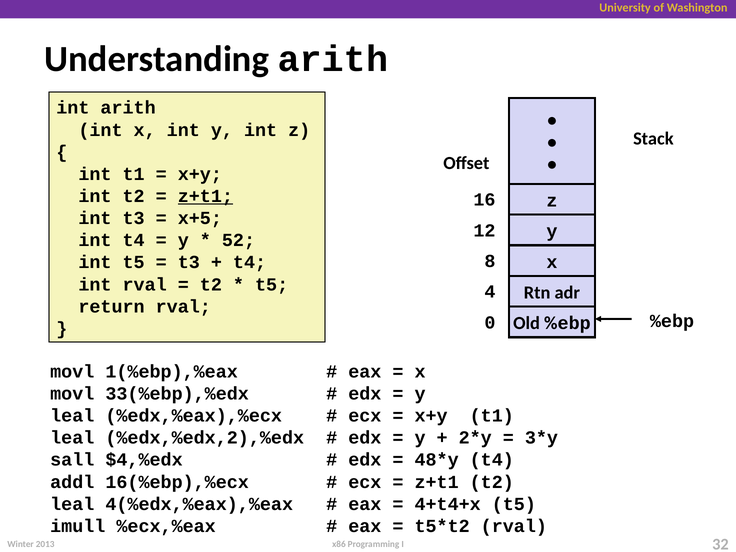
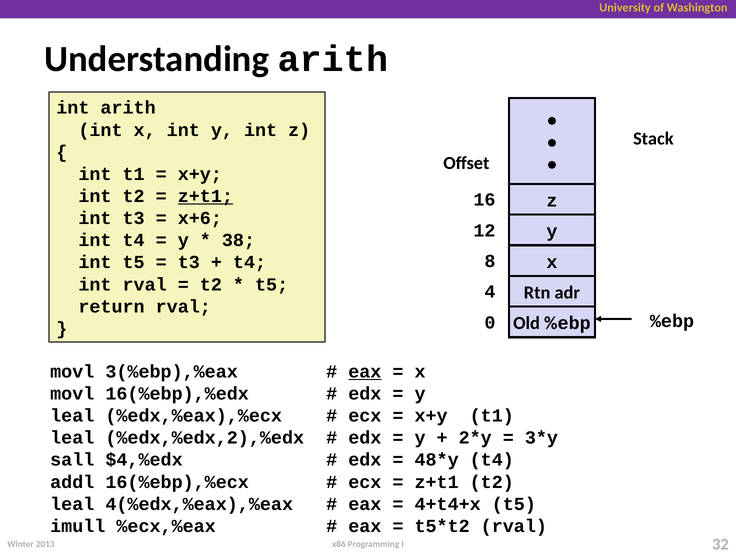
x+5: x+5 -> x+6 (200, 218)
52: 52 -> 38 (238, 240)
1(%ebp),%eax: 1(%ebp),%eax -> 3(%ebp),%eax (172, 372)
eax underline: none -> present (365, 372)
33(%ebp),%edx: 33(%ebp),%edx -> 16(%ebp),%edx (177, 394)
